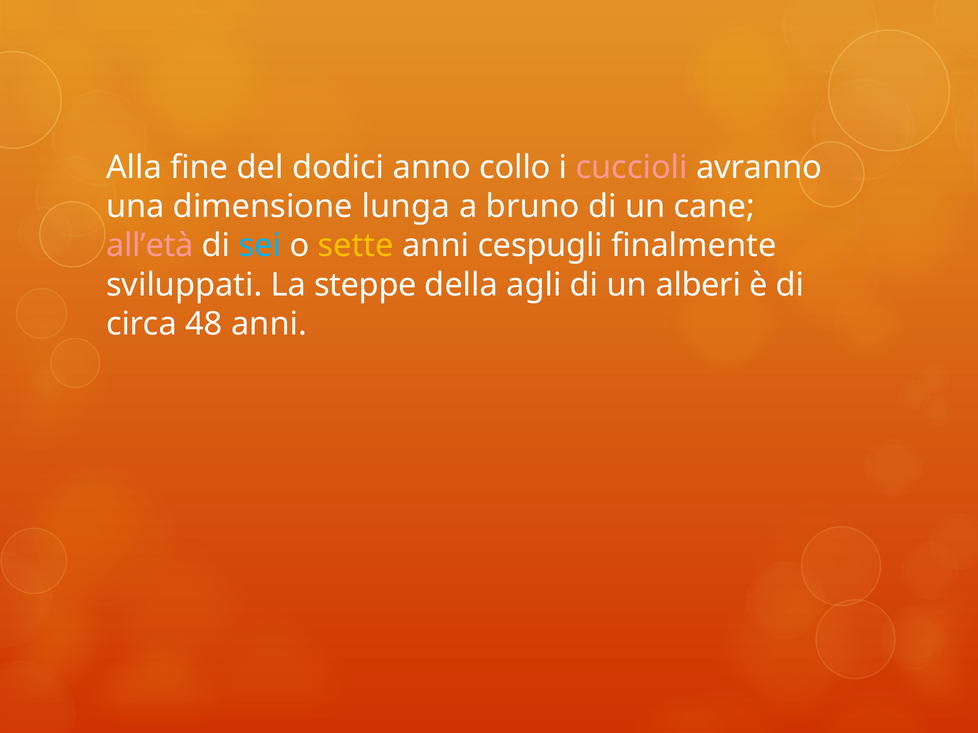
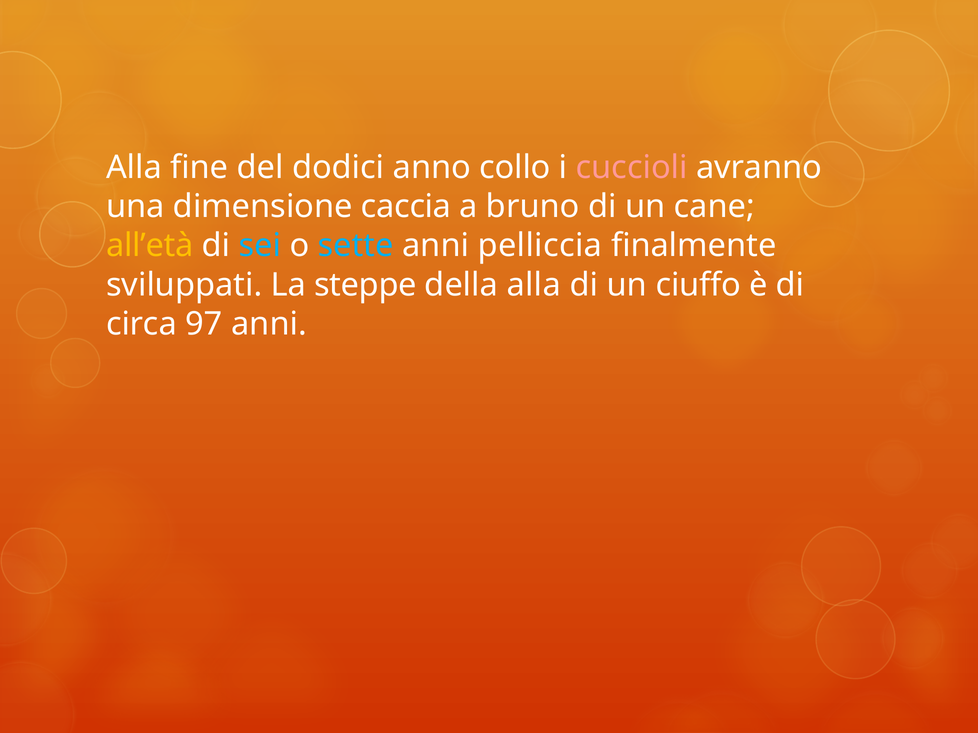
lunga: lunga -> caccia (406, 207)
all’età colour: pink -> yellow (150, 246)
sette colour: yellow -> light blue (356, 246)
cespugli: cespugli -> pelliccia (540, 246)
della agli: agli -> alla (534, 285)
alberi: alberi -> ciuffo (698, 285)
48: 48 -> 97 (204, 324)
